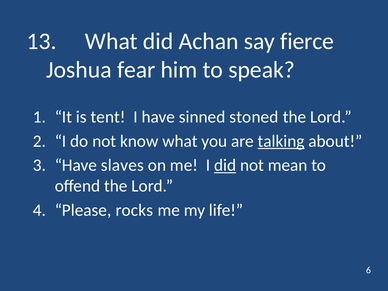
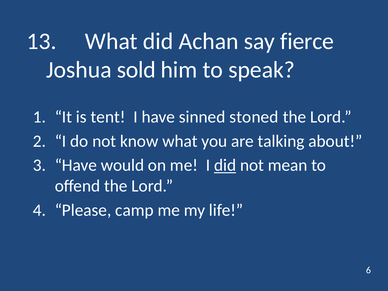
fear: fear -> sold (136, 70)
talking underline: present -> none (281, 141)
slaves: slaves -> would (122, 165)
rocks: rocks -> camp (134, 210)
